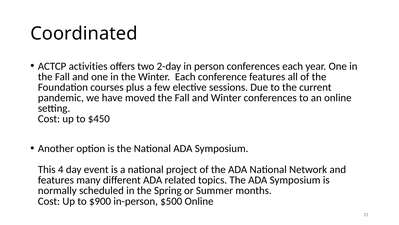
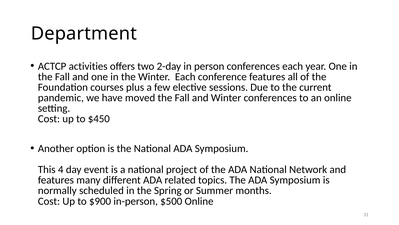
Coordinated: Coordinated -> Department (84, 34)
